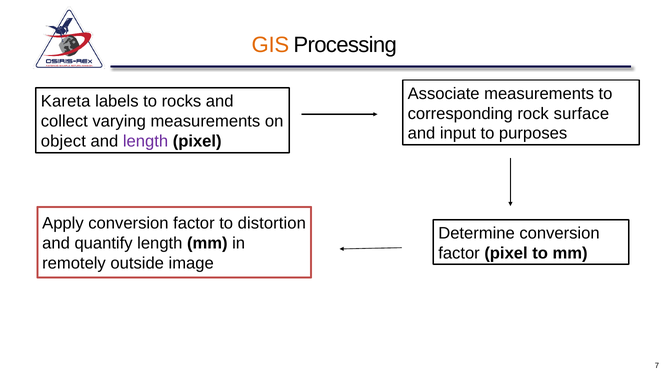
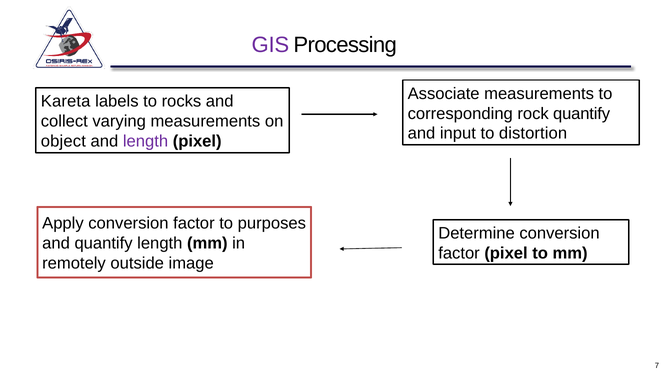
GIS colour: orange -> purple (270, 45)
rock surface: surface -> quantify (582, 113)
purposes: purposes -> distortion (533, 133)
distortion: distortion -> purposes (272, 223)
